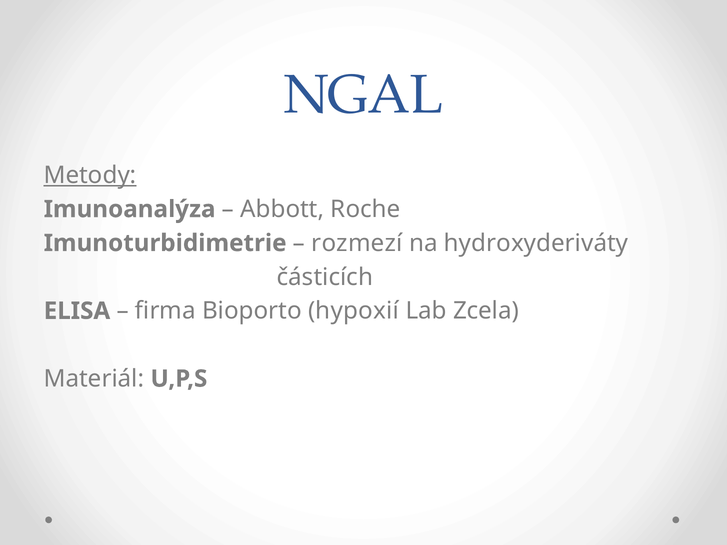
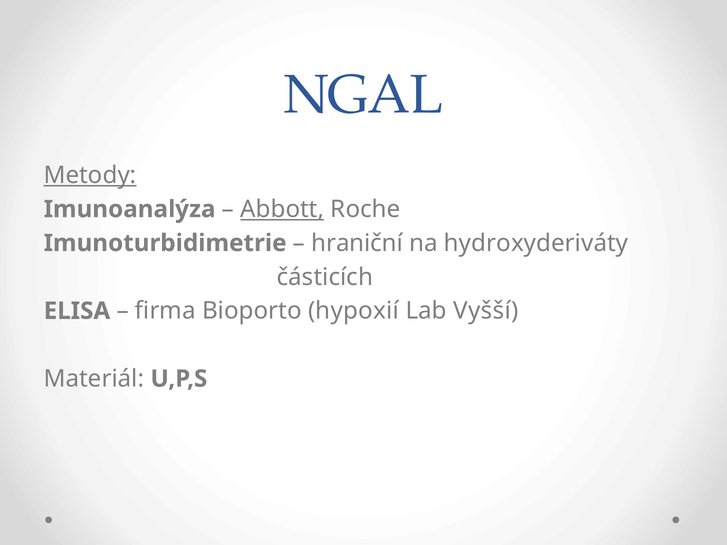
Abbott underline: none -> present (282, 209)
rozmezí: rozmezí -> hraniční (357, 243)
Zcela: Zcela -> Vyšší (486, 311)
